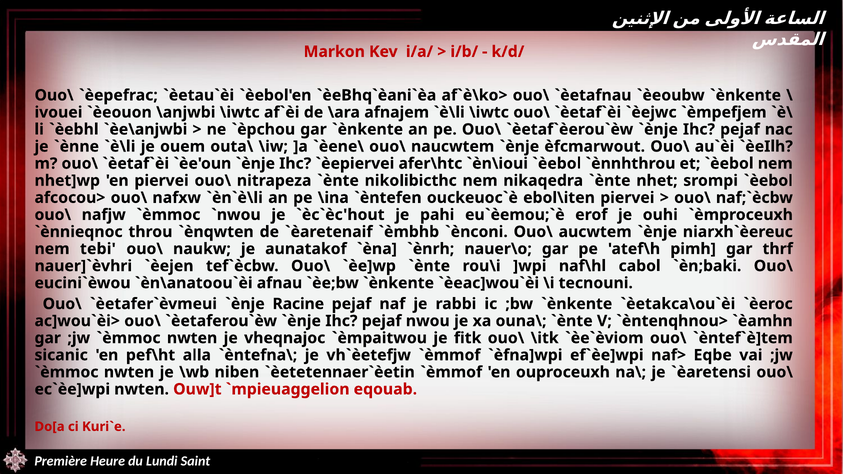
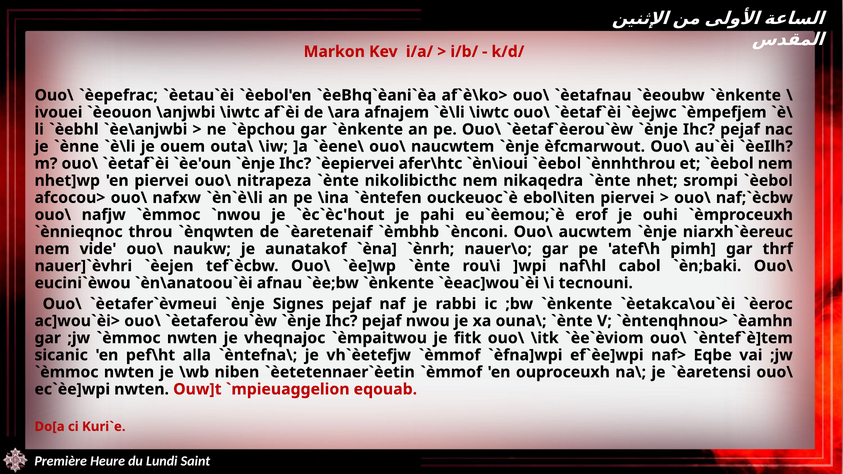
tebi: tebi -> vide (98, 249)
Racine: Racine -> Signes (298, 304)
